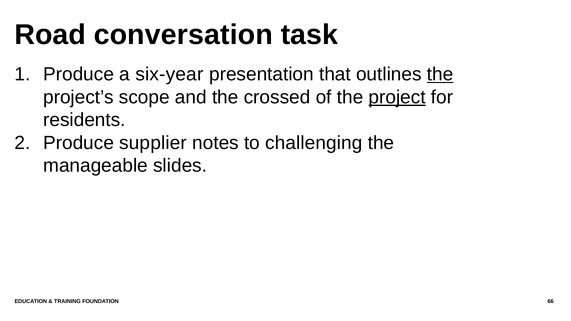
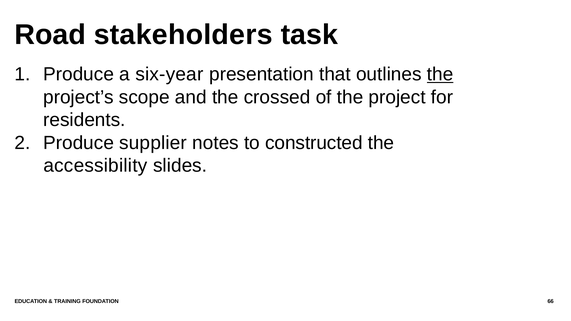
conversation: conversation -> stakeholders (183, 35)
project underline: present -> none (397, 97)
challenging: challenging -> constructed (314, 143)
manageable: manageable -> accessibility (95, 166)
